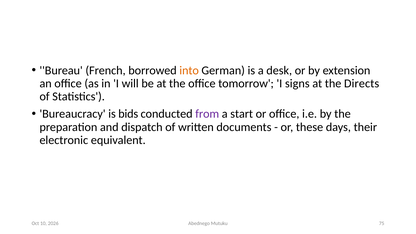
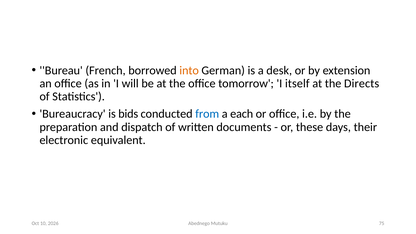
signs: signs -> itself (297, 83)
from colour: purple -> blue (207, 114)
start: start -> each (242, 114)
